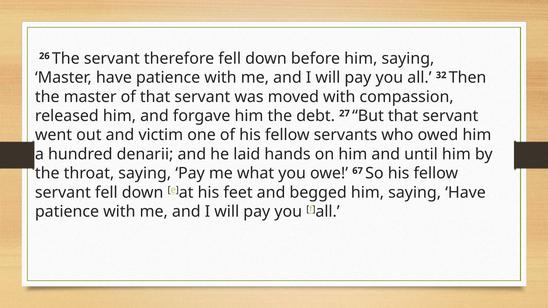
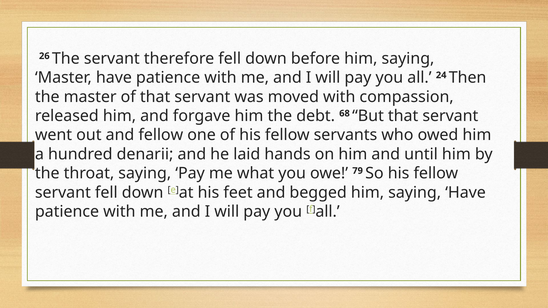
32: 32 -> 24 (441, 75)
27: 27 -> 68 (344, 113)
and victim: victim -> fellow (161, 135)
67: 67 -> 79 (358, 171)
